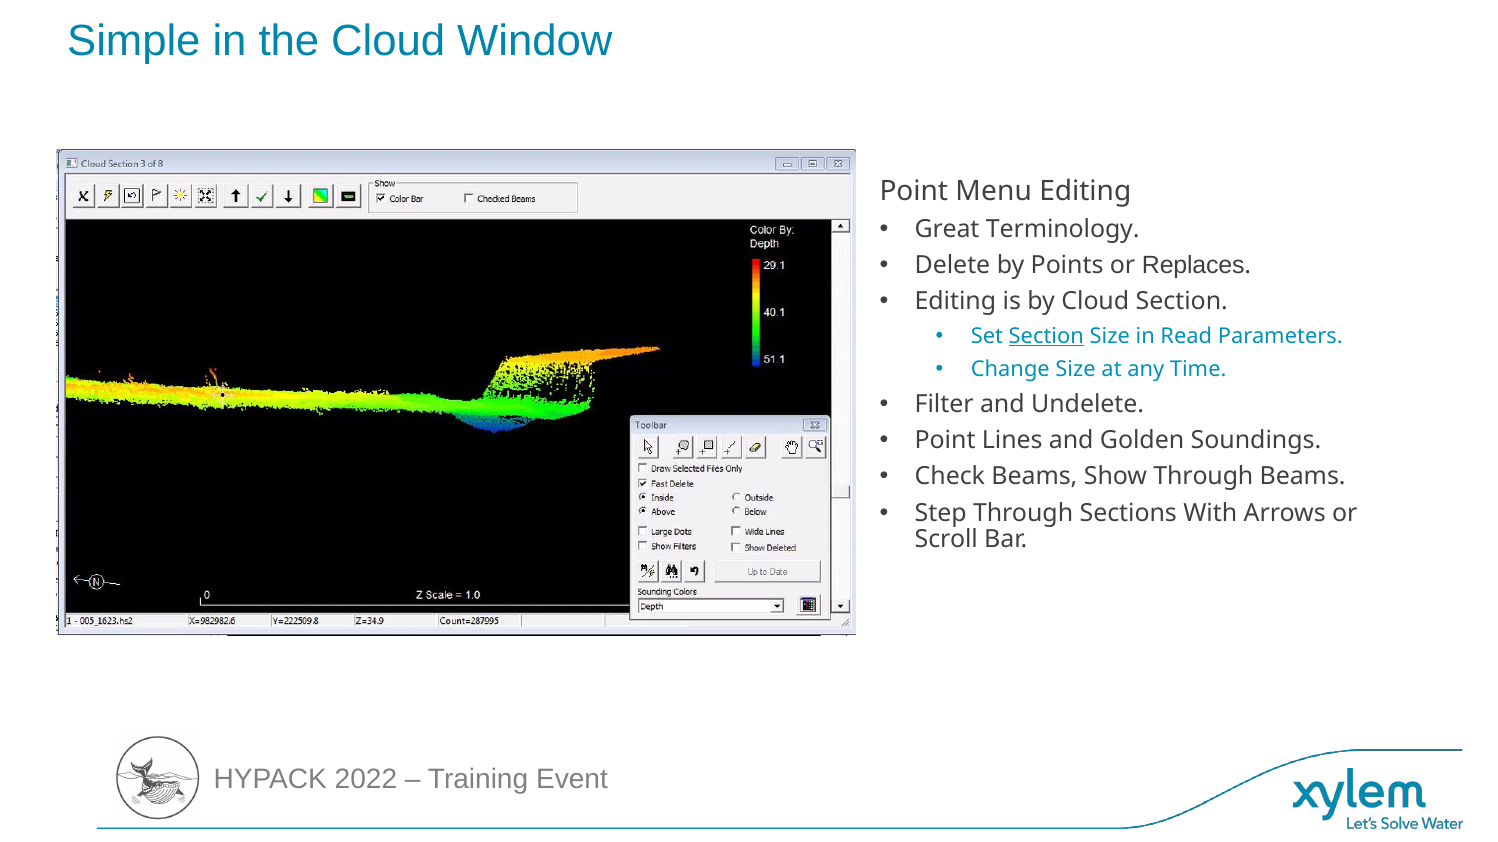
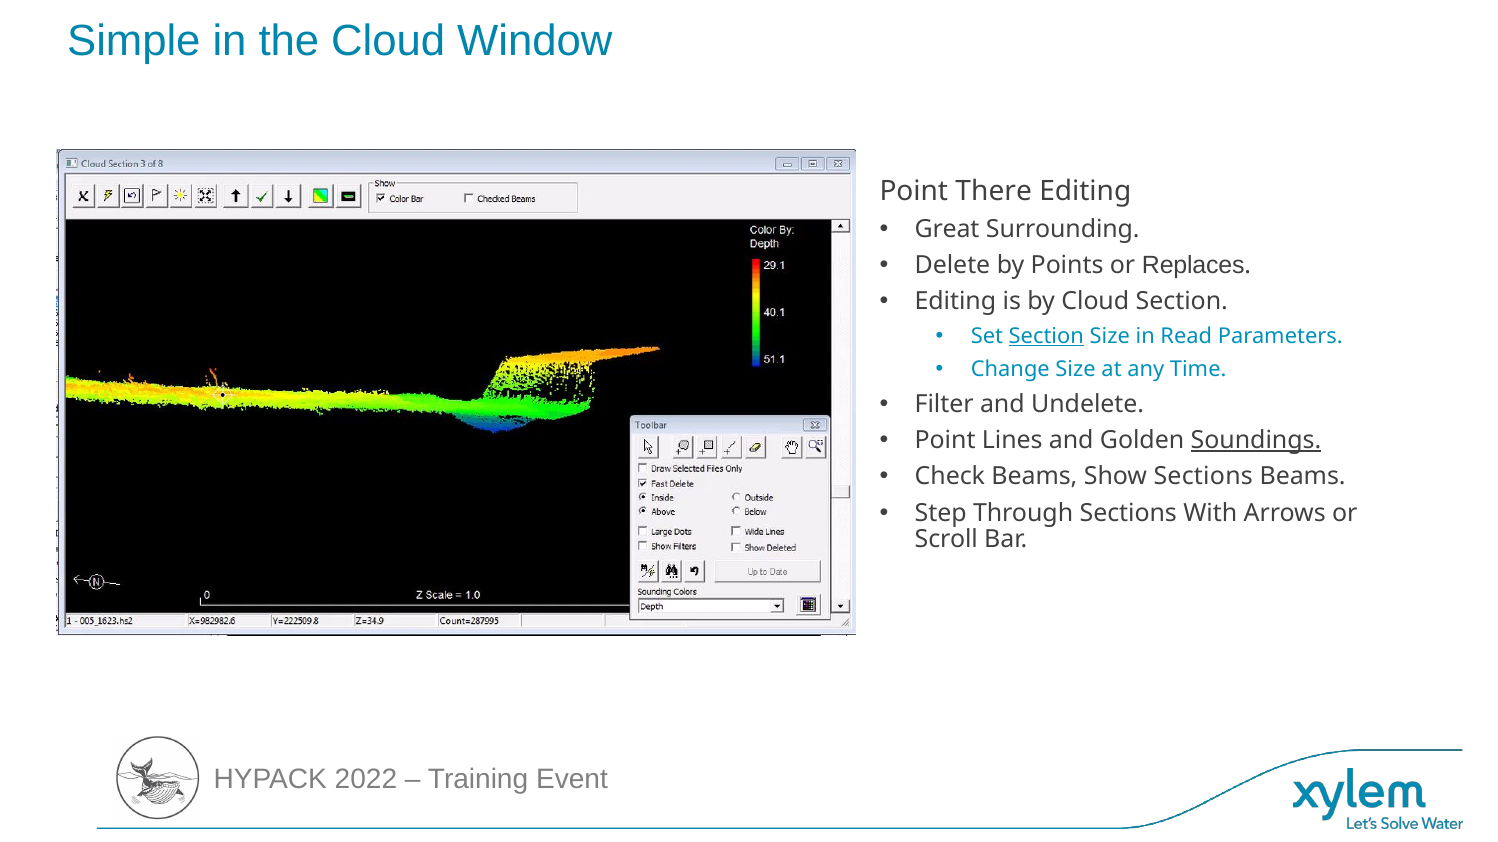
Menu: Menu -> There (994, 191)
Terminology: Terminology -> Surrounding (1063, 229)
Soundings underline: none -> present (1256, 441)
Show Through: Through -> Sections (1203, 477)
